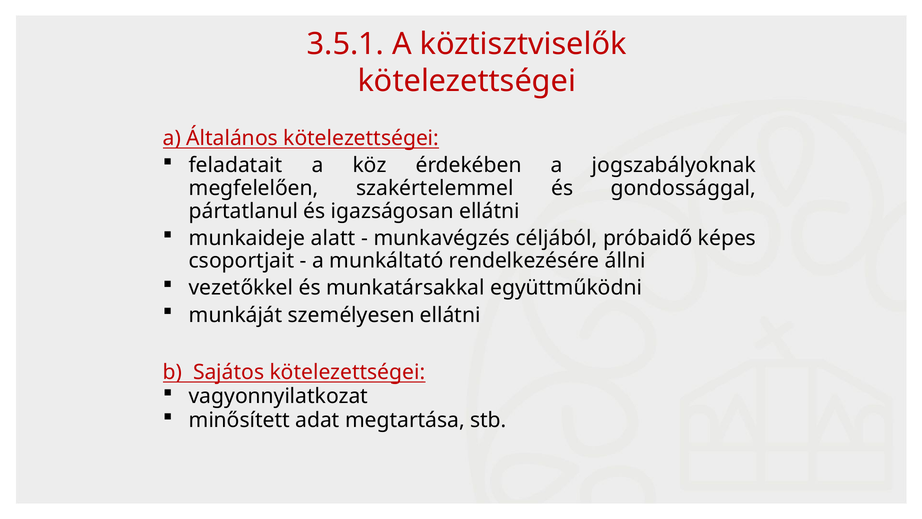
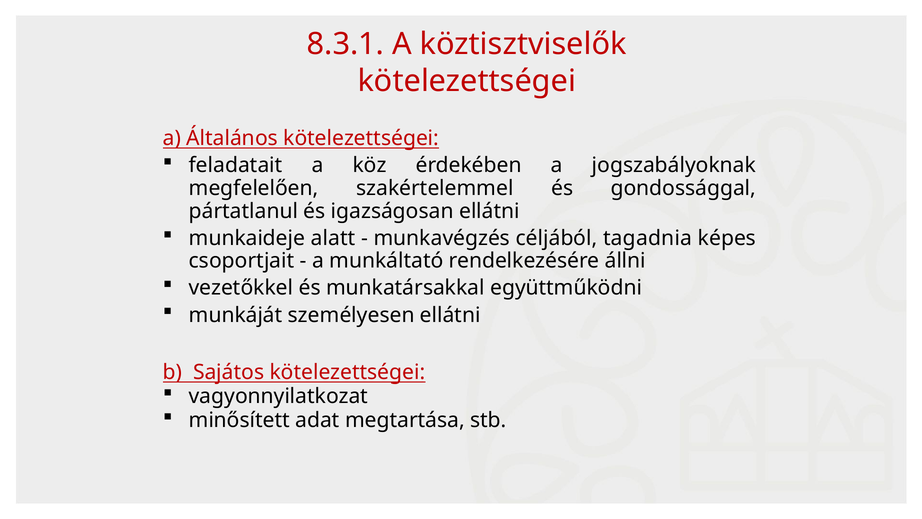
3.5.1: 3.5.1 -> 8.3.1 (345, 44)
próbaidő: próbaidő -> tagadnia (648, 238)
